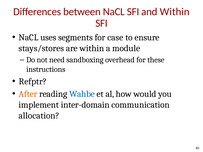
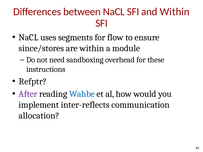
case: case -> flow (115, 38)
stays/stores: stays/stores -> since/stores (41, 48)
After colour: orange -> purple (28, 94)
inter-domain: inter-domain -> inter-reflects (85, 105)
